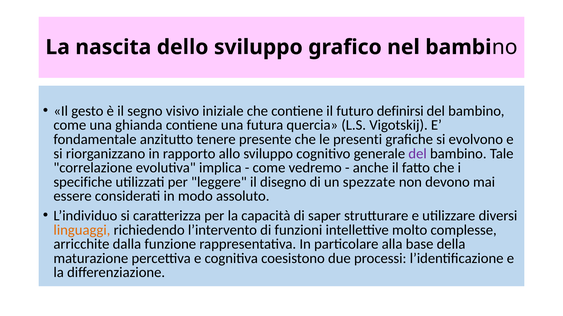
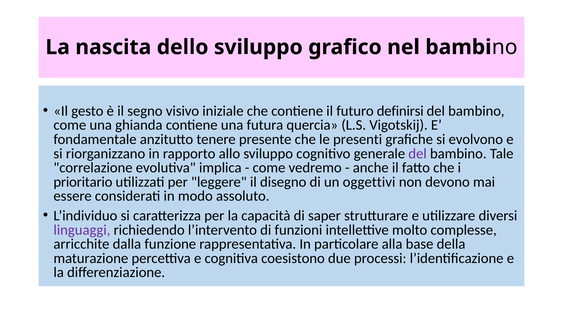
specifiche: specifiche -> prioritario (83, 182)
spezzate: spezzate -> oggettivi (369, 182)
linguaggi colour: orange -> purple (82, 230)
